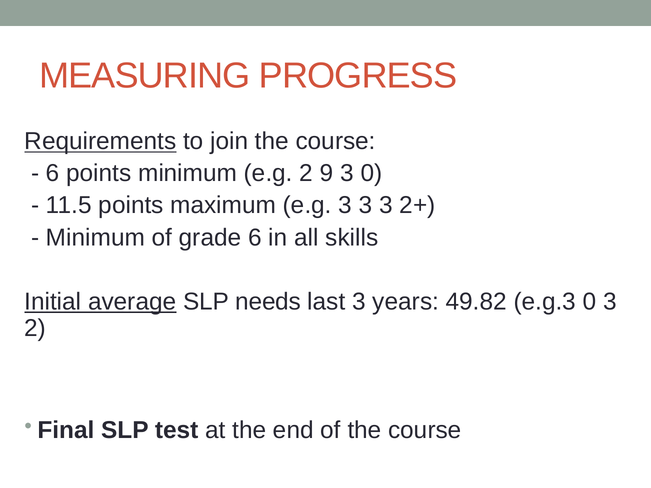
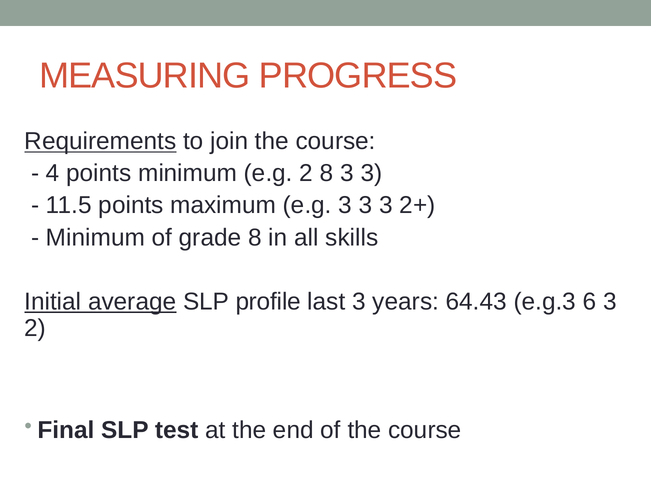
6: 6 -> 4 (53, 173)
2 9: 9 -> 8 (327, 173)
0: 0 -> 3 (371, 173)
grade 6: 6 -> 8 (255, 238)
needs: needs -> profile (268, 302)
49.82: 49.82 -> 64.43 (476, 302)
e.g.3 0: 0 -> 6 (590, 302)
